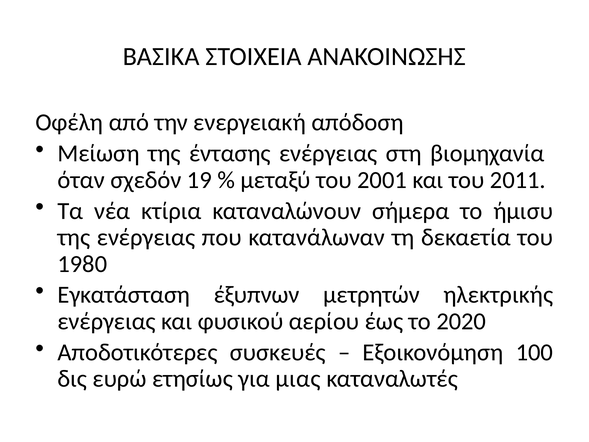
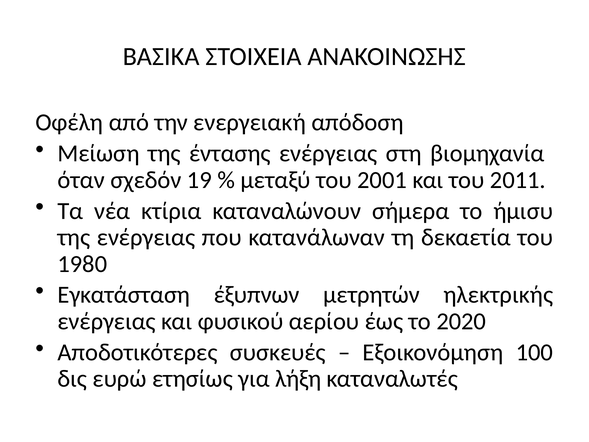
μιας: μιας -> λήξη (298, 379)
